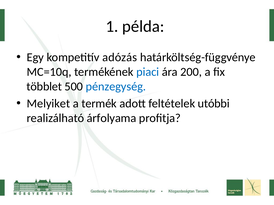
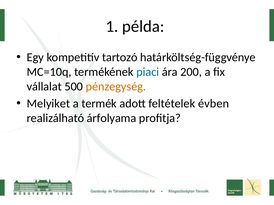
adózás: adózás -> tartozó (120, 57)
többlet: többlet -> vállalat (44, 87)
pénzegység colour: blue -> orange (116, 87)
utóbbi: utóbbi -> évben (214, 104)
